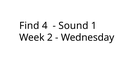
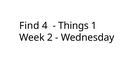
Sound: Sound -> Things (73, 26)
